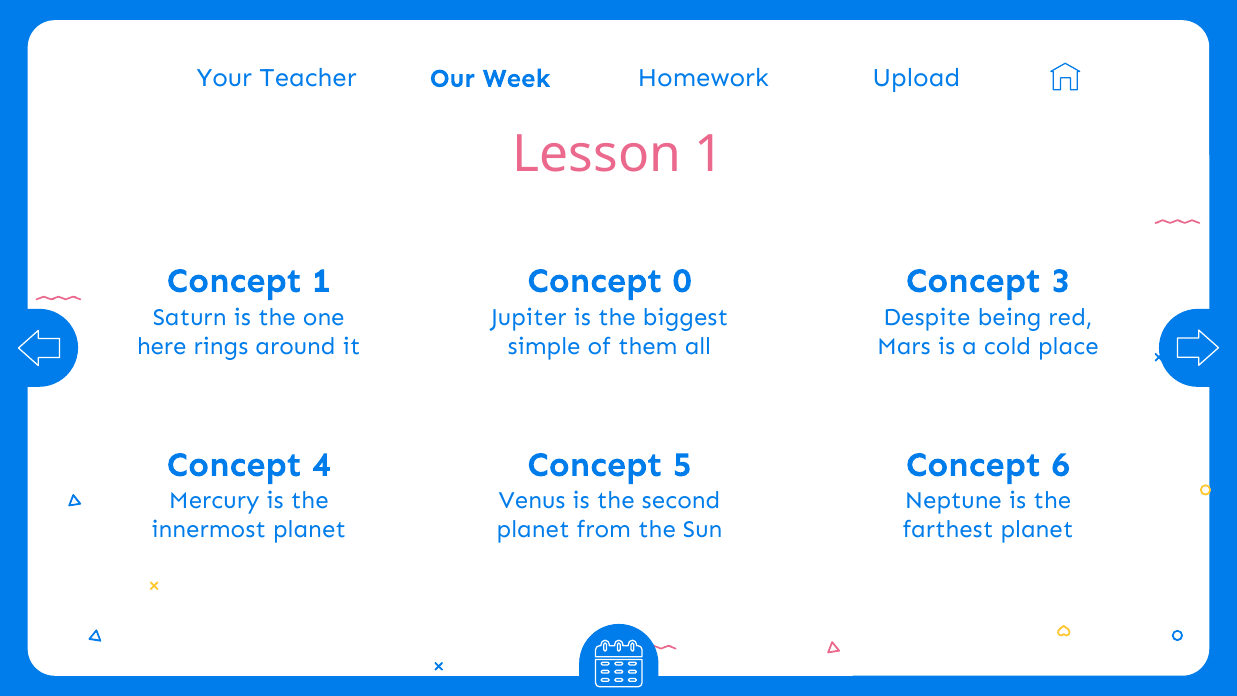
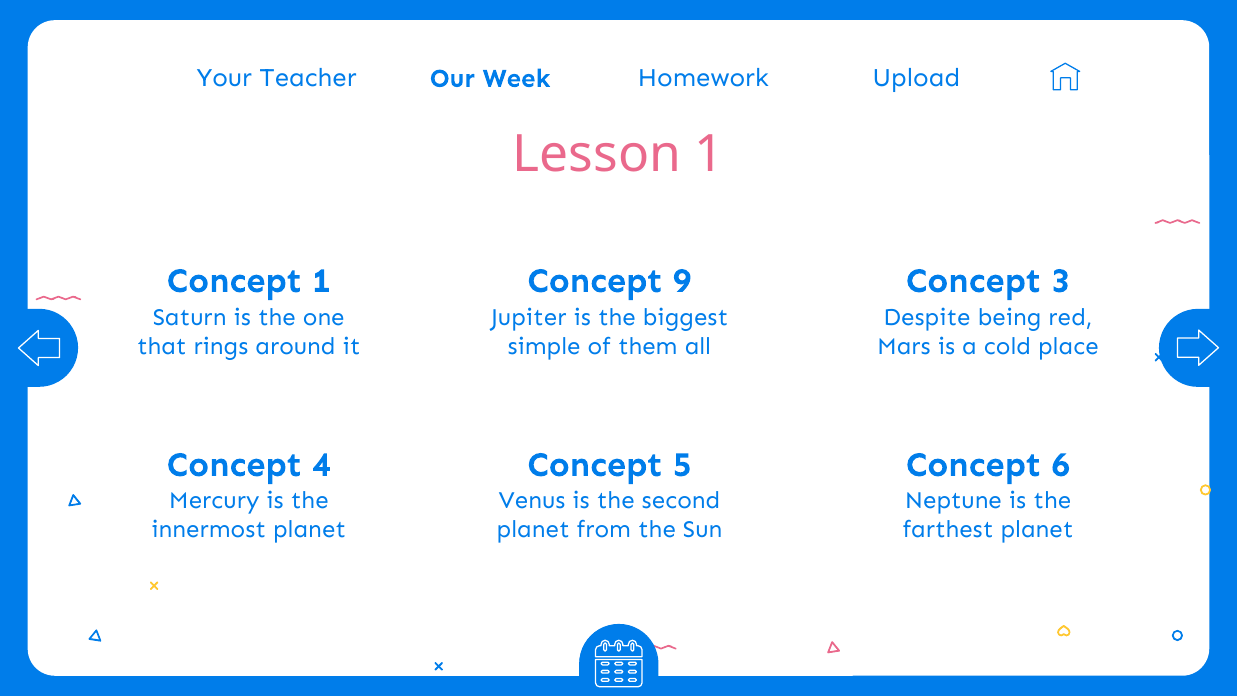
0: 0 -> 9 (682, 281)
here: here -> that (162, 346)
